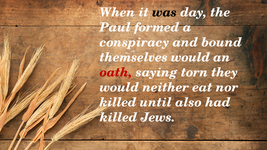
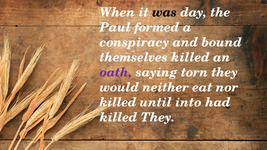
themselves would: would -> killed (190, 57)
oath colour: red -> purple (116, 72)
also: also -> into (188, 102)
killed Jews: Jews -> They (158, 117)
